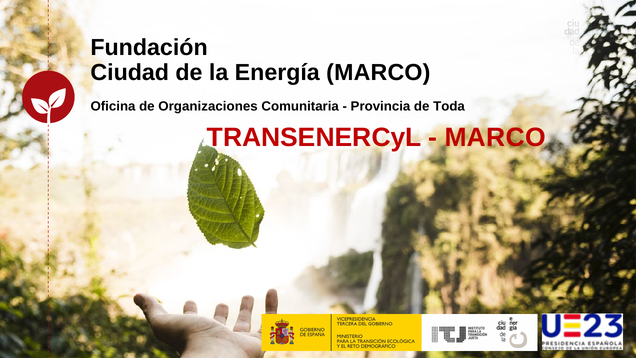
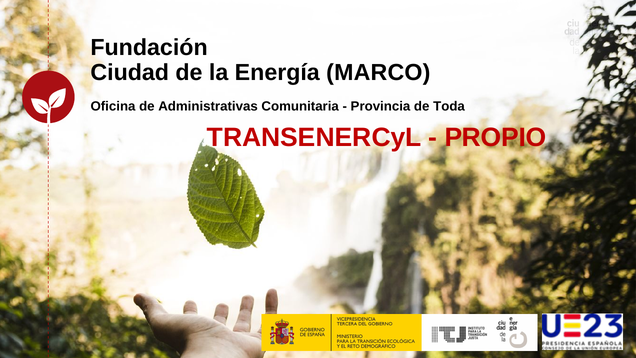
Organizaciones: Organizaciones -> Administrativas (208, 106)
MARCO: MARCO -> PROPIO (495, 138)
